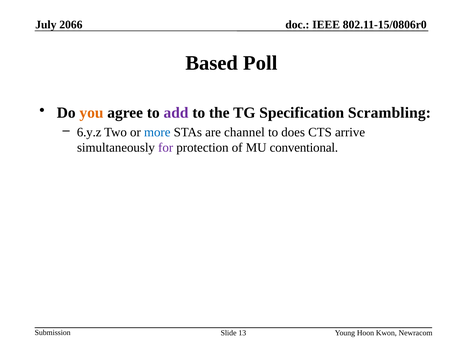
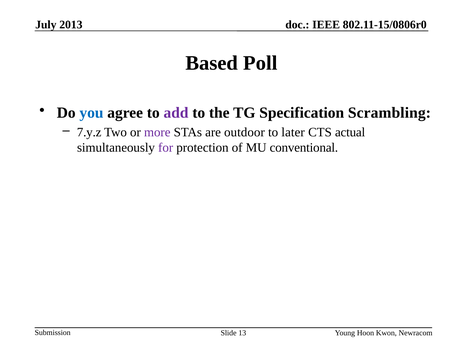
2066: 2066 -> 2013 (71, 25)
you colour: orange -> blue (91, 113)
6.y.z: 6.y.z -> 7.y.z (89, 132)
more colour: blue -> purple (157, 132)
channel: channel -> outdoor (244, 132)
does: does -> later (293, 132)
arrive: arrive -> actual (350, 132)
